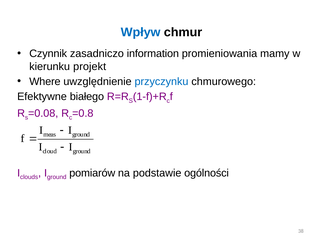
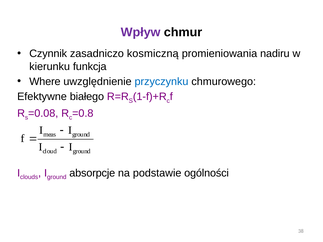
Wpływ colour: blue -> purple (141, 32)
information: information -> kosmiczną (153, 54)
mamy: mamy -> nadiru (275, 54)
projekt: projekt -> funkcja (90, 67)
pomiarów: pomiarów -> absorpcje (92, 173)
